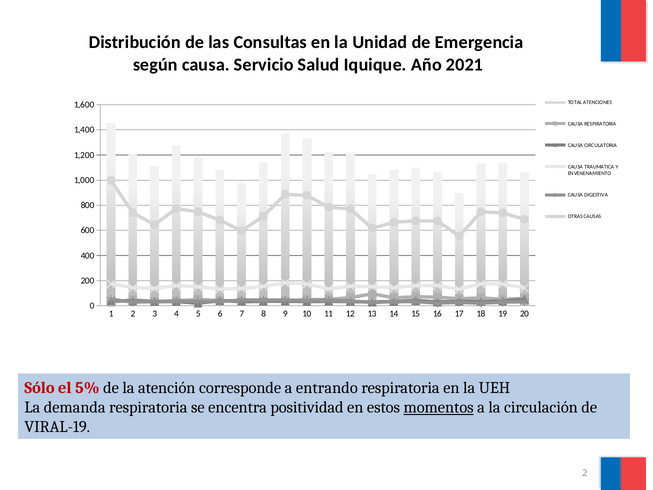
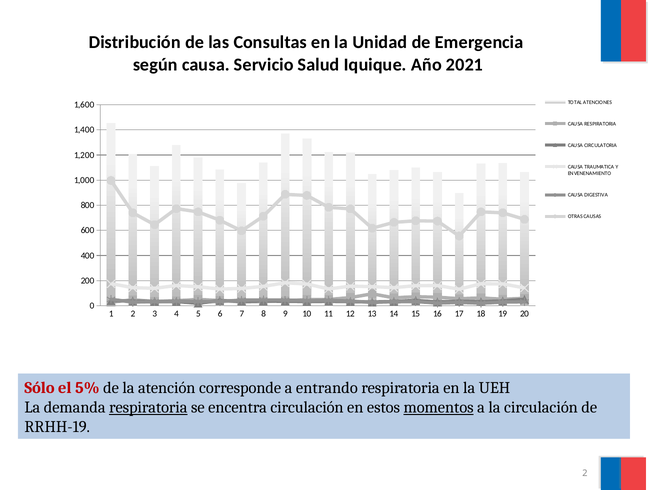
respiratoria underline: none -> present (148, 407)
encentra positividad: positividad -> circulación (307, 407)
VIRAL-19: VIRAL-19 -> RRHH-19 (57, 427)
